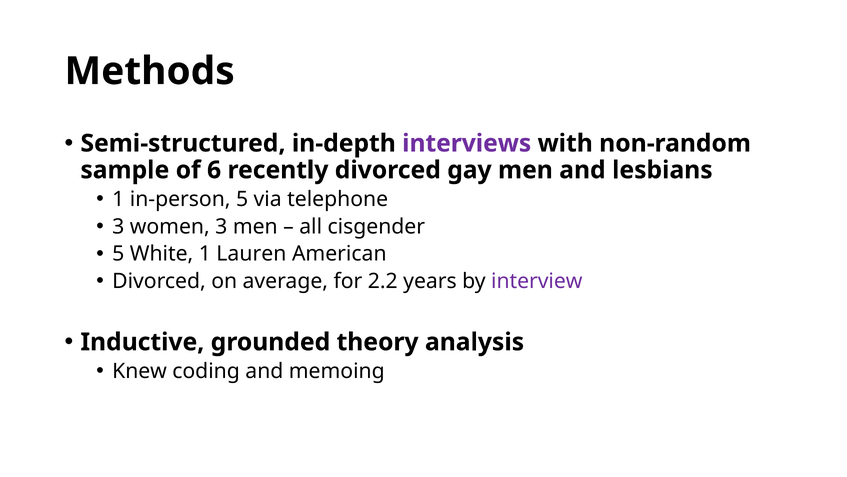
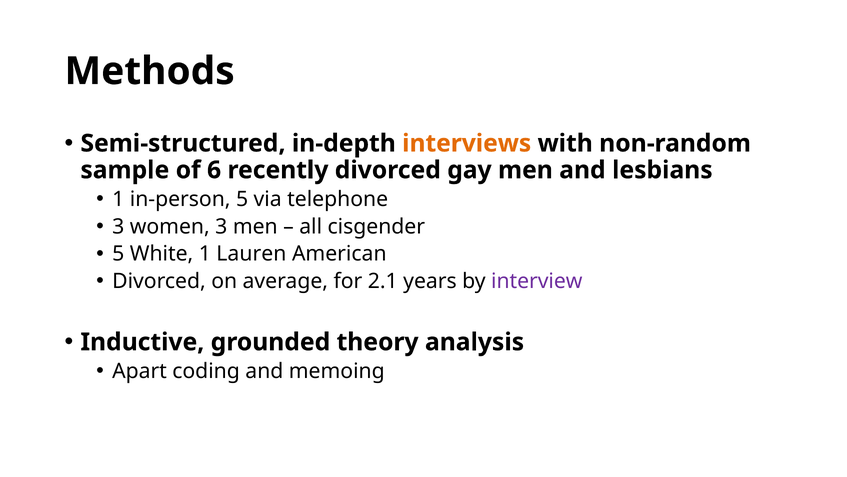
interviews colour: purple -> orange (467, 143)
2.2: 2.2 -> 2.1 (383, 281)
Knew: Knew -> Apart (140, 371)
